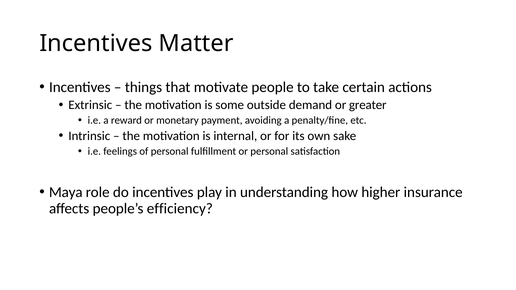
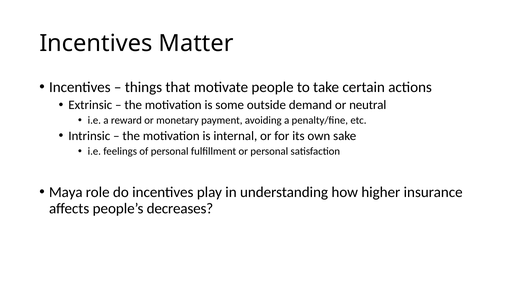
greater: greater -> neutral (368, 105)
efficiency: efficiency -> decreases (180, 209)
